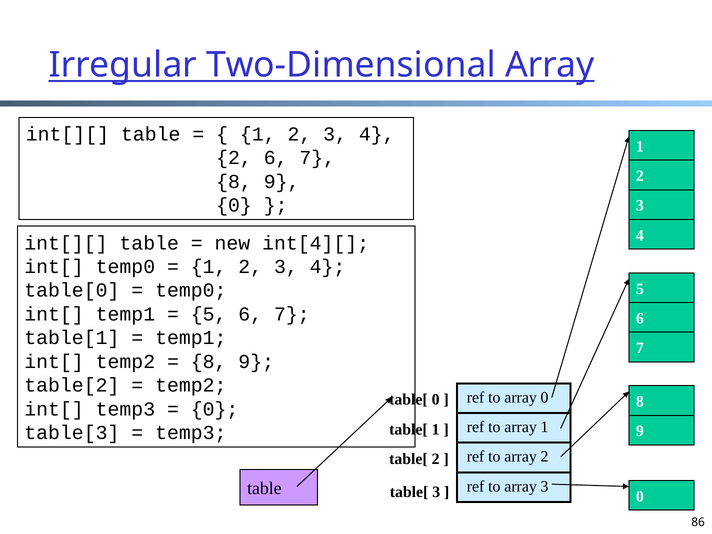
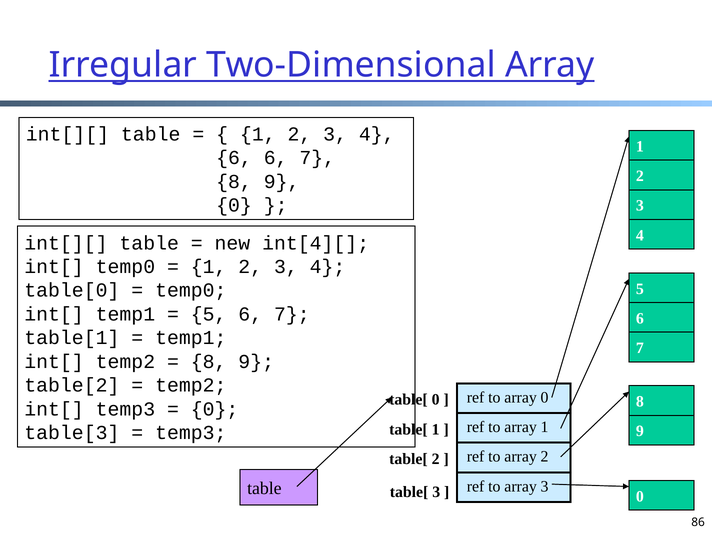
2: 2 -> 6 (234, 158)
